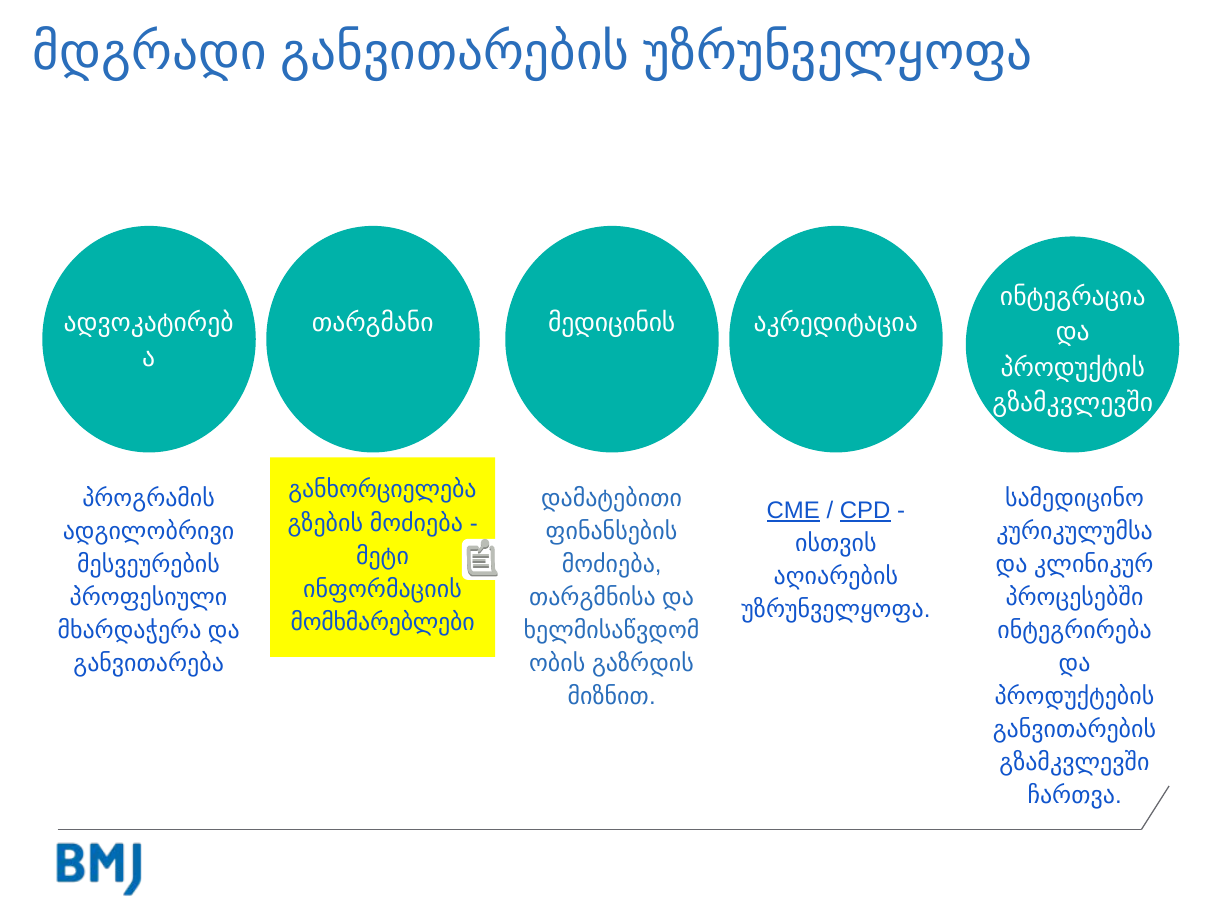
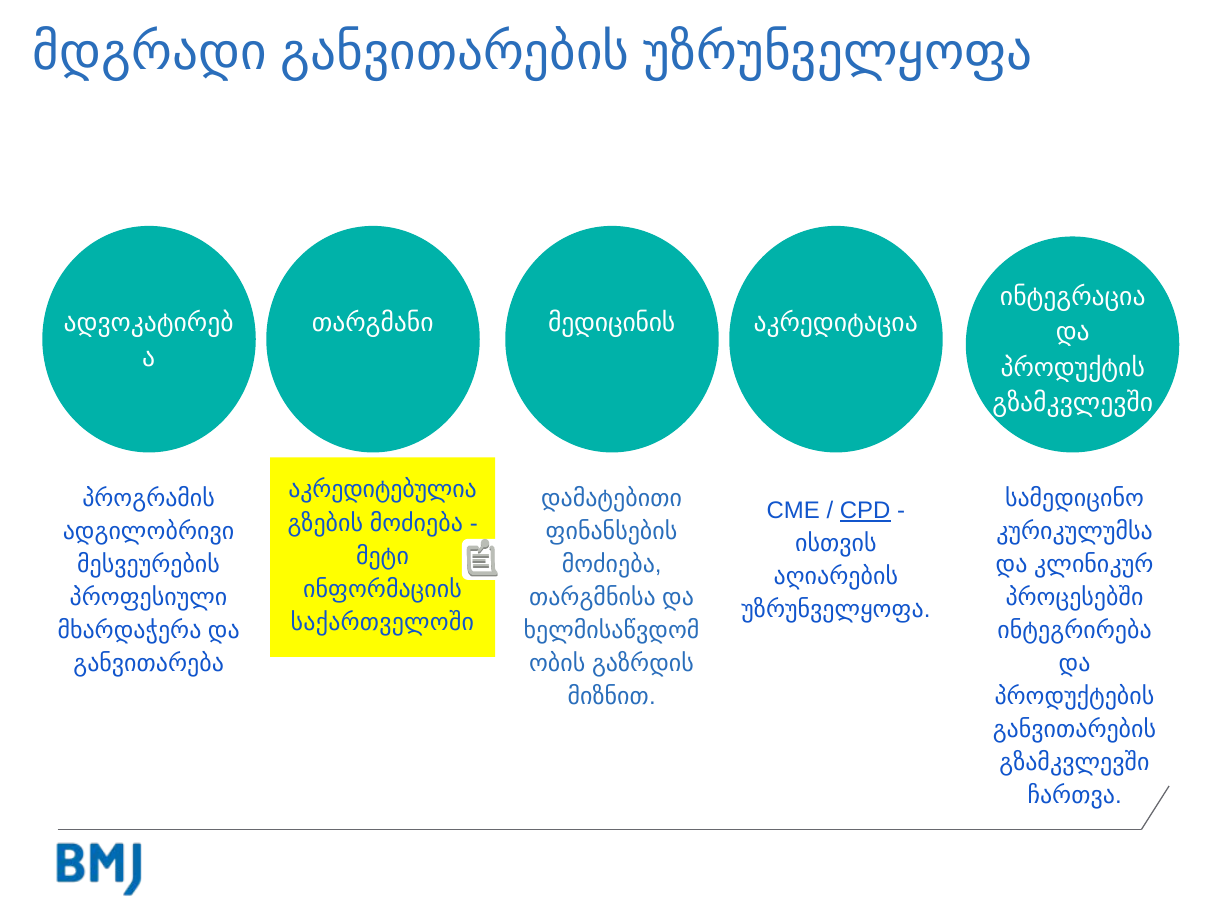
განხორციელება: განხორციელება -> აკრედიტებულია (383, 490)
CME underline: present -> none (793, 511)
მომხმარებლები: მომხმარებლები -> საქართველოში (382, 622)
